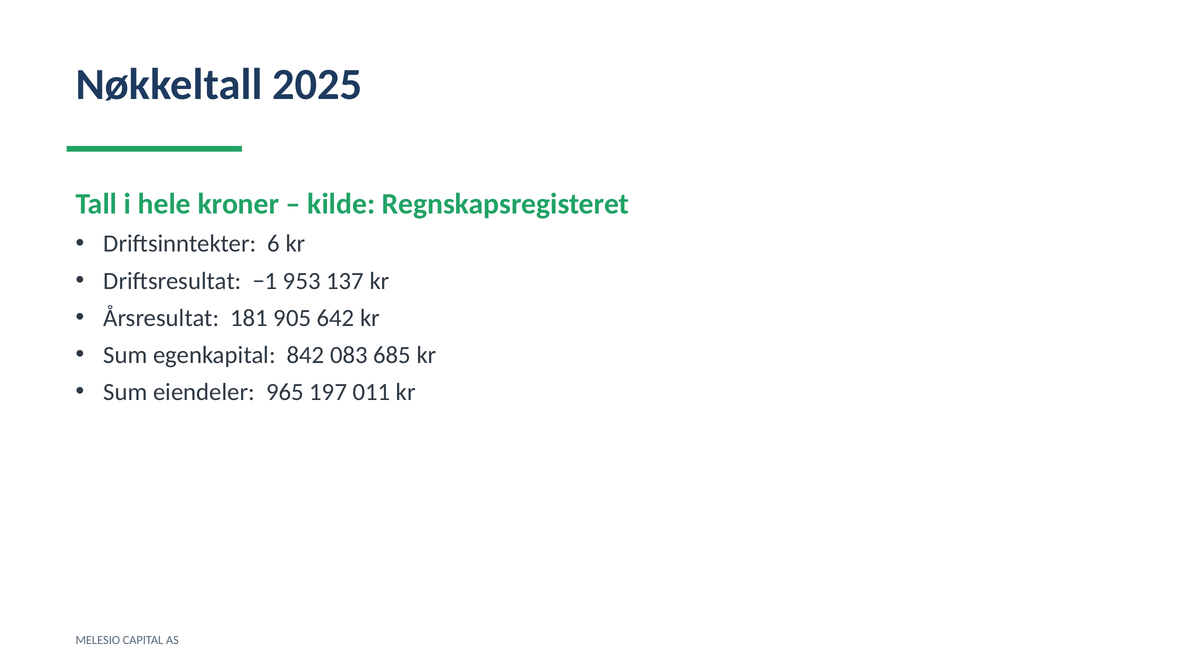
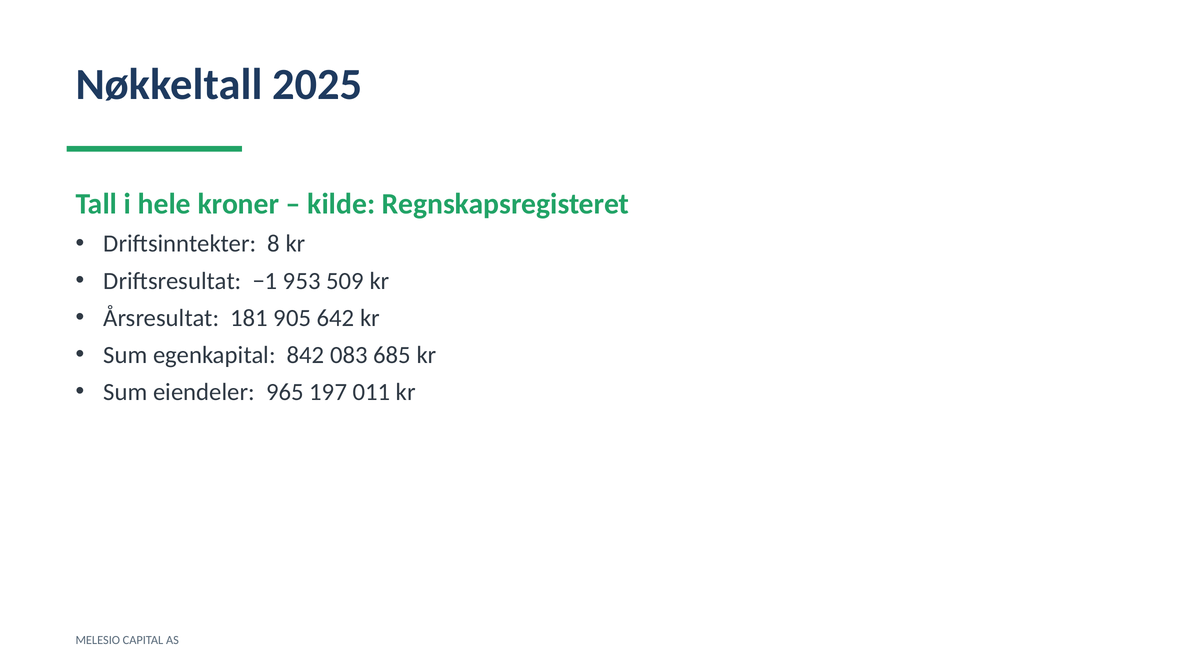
6: 6 -> 8 (274, 244)
137: 137 -> 509 (345, 281)
